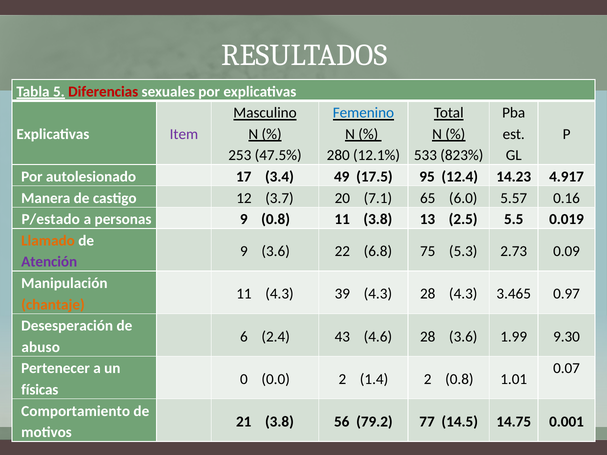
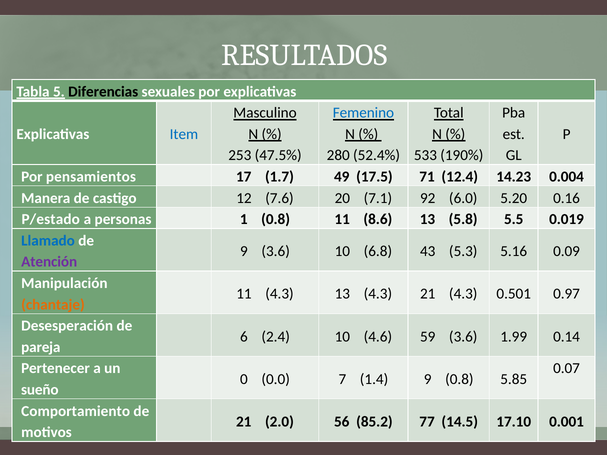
Diferencias colour: red -> black (103, 92)
Item colour: purple -> blue (184, 134)
12.1%: 12.1% -> 52.4% (377, 156)
823%: 823% -> 190% (462, 156)
autolesionado: autolesionado -> pensamientos (91, 177)
3.4: 3.4 -> 1.7 (279, 177)
95: 95 -> 71 (427, 177)
4.917: 4.917 -> 0.004 (567, 177)
3.7: 3.7 -> 7.6 (279, 198)
65: 65 -> 92 (428, 198)
5.57: 5.57 -> 5.20 (514, 198)
personas 9: 9 -> 1 (244, 220)
11 3.8: 3.8 -> 8.6 (378, 220)
2.5: 2.5 -> 5.8 (463, 220)
Llamado colour: orange -> blue (48, 241)
3.6 22: 22 -> 10 (342, 251)
75: 75 -> 43 (428, 251)
2.73: 2.73 -> 5.16 (514, 251)
4.3 39: 39 -> 13 (342, 294)
4.3 28: 28 -> 21 (428, 294)
3.465: 3.465 -> 0.501 (514, 294)
2.4 43: 43 -> 10 (342, 337)
4.6 28: 28 -> 59 (428, 337)
9.30: 9.30 -> 0.14 (567, 337)
abuso: abuso -> pareja (41, 347)
0.0 2: 2 -> 7 (342, 379)
1.4 2: 2 -> 9 (428, 379)
1.01: 1.01 -> 5.85 (514, 379)
físicas: físicas -> sueño (40, 390)
21 3.8: 3.8 -> 2.0 (279, 422)
79.2: 79.2 -> 85.2 (374, 422)
14.75: 14.75 -> 17.10 (514, 422)
